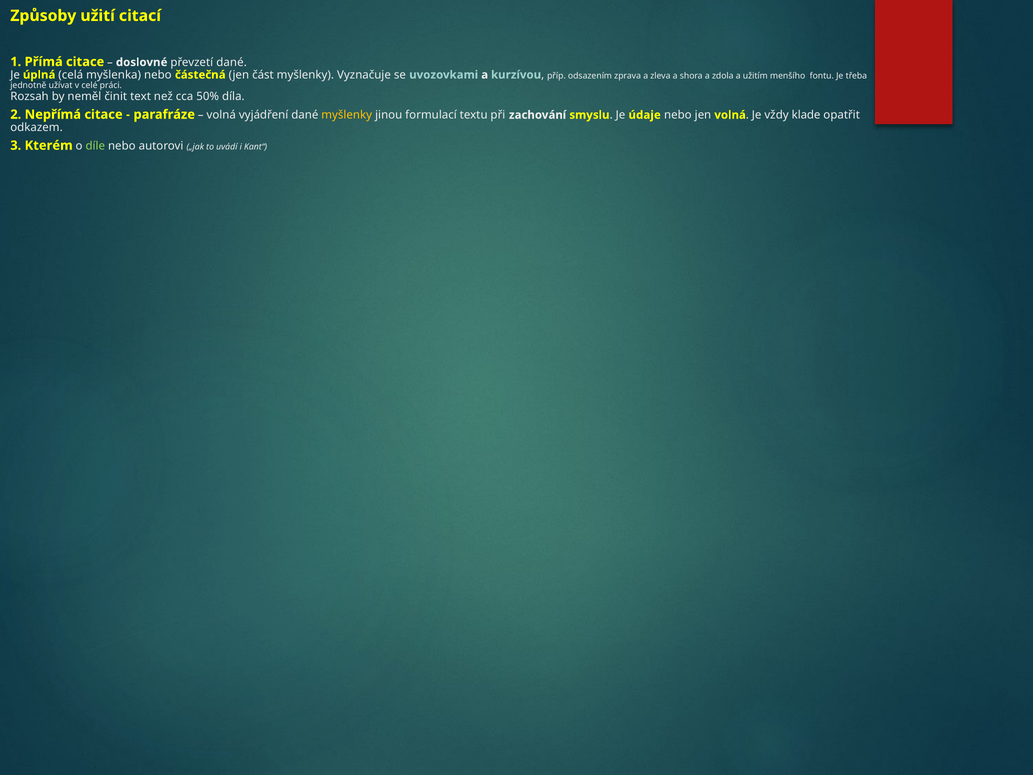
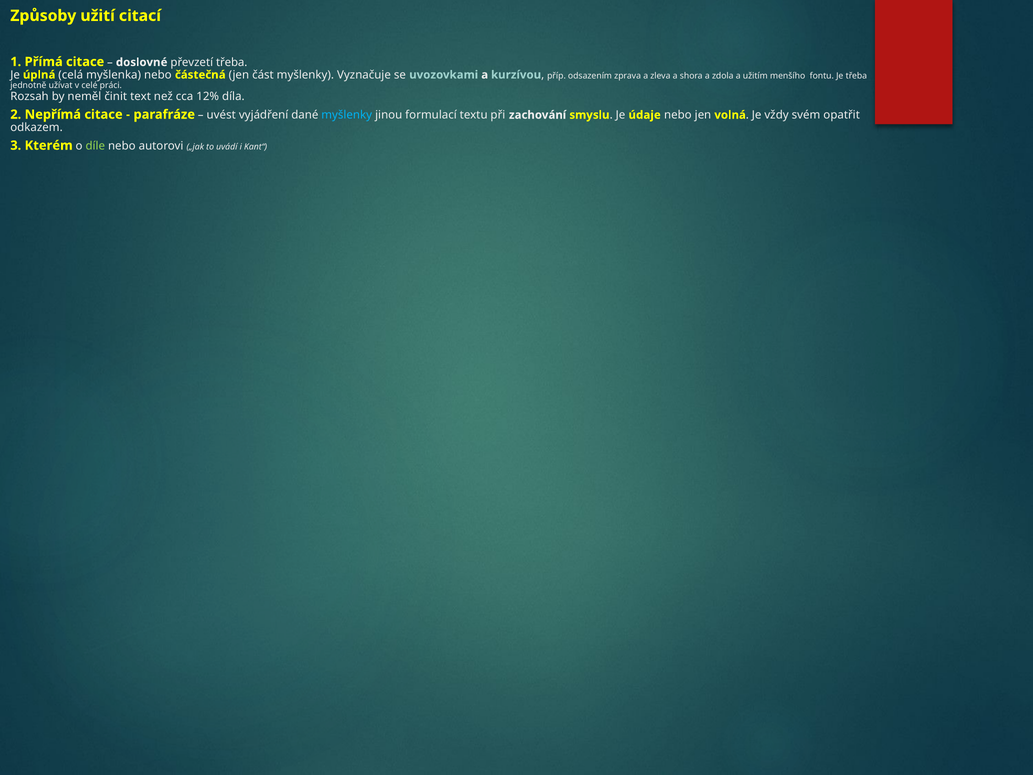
převzetí dané: dané -> třeba (232, 62)
50%: 50% -> 12% (208, 96)
volná: volná -> uvést (221, 115)
myšlenky colour: yellow -> light blue (347, 115)
klade: klade -> svém (806, 115)
